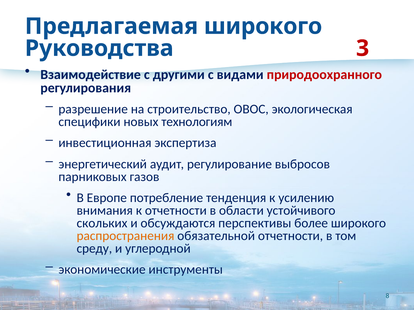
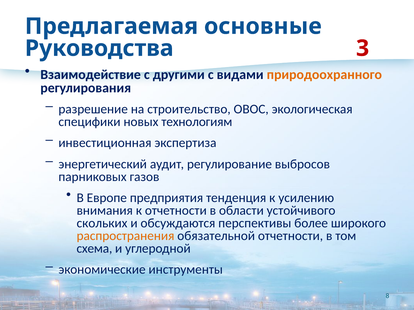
Предлагаемая широкого: широкого -> основные (263, 26)
природоохранного colour: red -> orange (324, 75)
потребление: потребление -> предприятия (167, 198)
среду: среду -> схема (94, 249)
